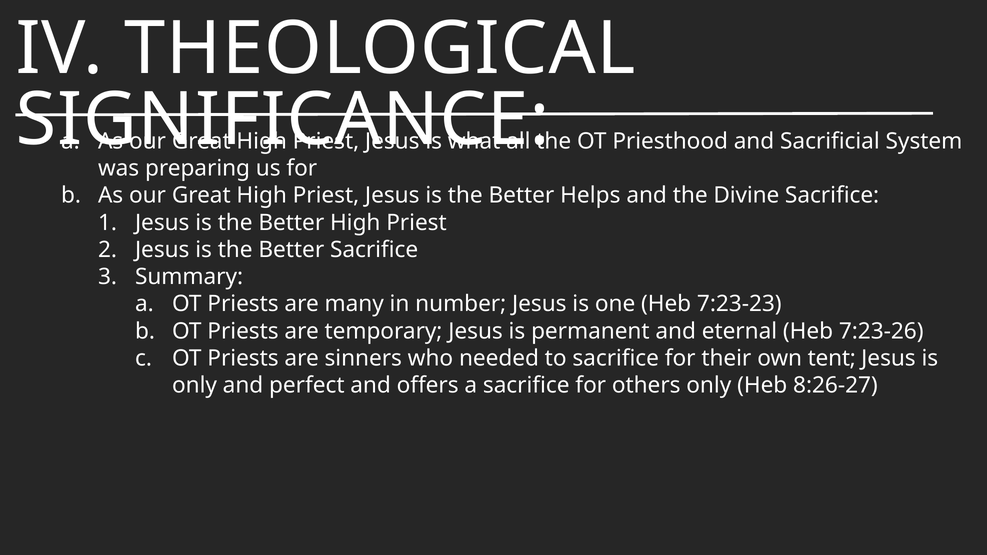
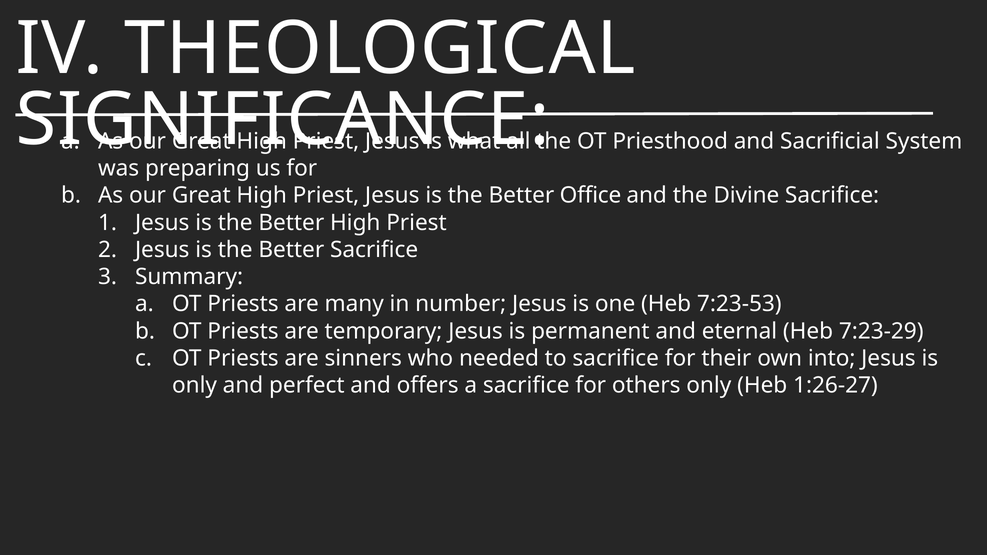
Helps: Helps -> Office (590, 195)
7:23-23: 7:23-23 -> 7:23-53 (739, 304)
7:23-26: 7:23-26 -> 7:23-29 (881, 331)
tent: tent -> into (832, 358)
8:26-27: 8:26-27 -> 1:26-27 (835, 385)
